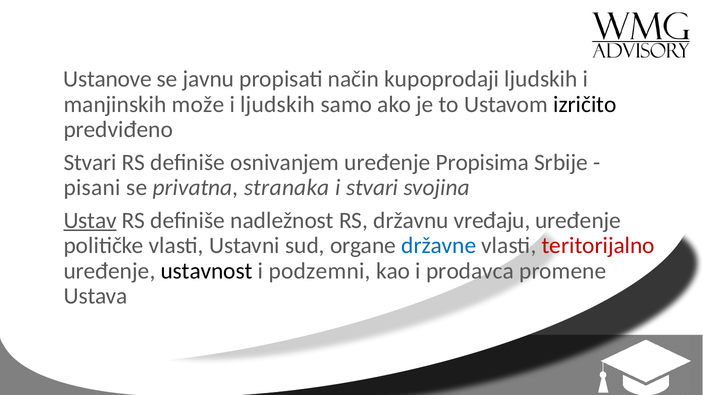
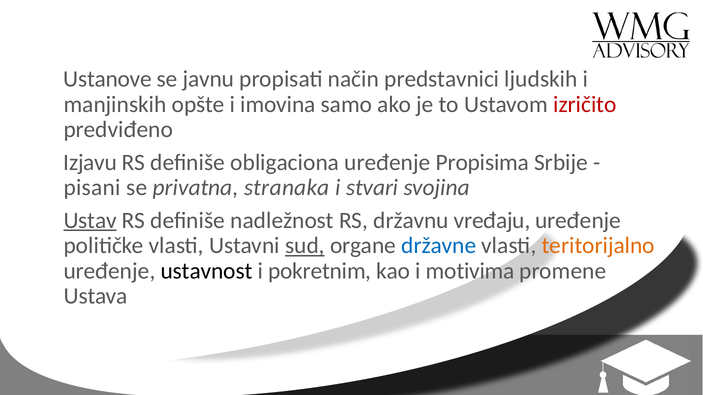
kupoprodaji: kupoprodaji -> predstavnici (442, 79)
može: može -> opšte (198, 105)
i ljudskih: ljudskih -> imovina (278, 105)
izričito colour: black -> red (585, 105)
Stvari: Stvari -> Izjavu (90, 163)
osnivanjem: osnivanjem -> obligaciona (285, 163)
sud underline: none -> present (305, 246)
teritorijalno colour: red -> orange (598, 246)
podzemni: podzemni -> pokretnim (320, 271)
prodavca: prodavca -> motivima (470, 271)
